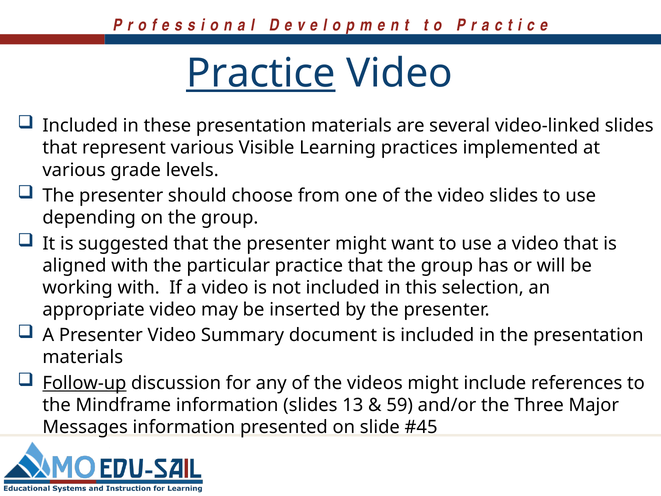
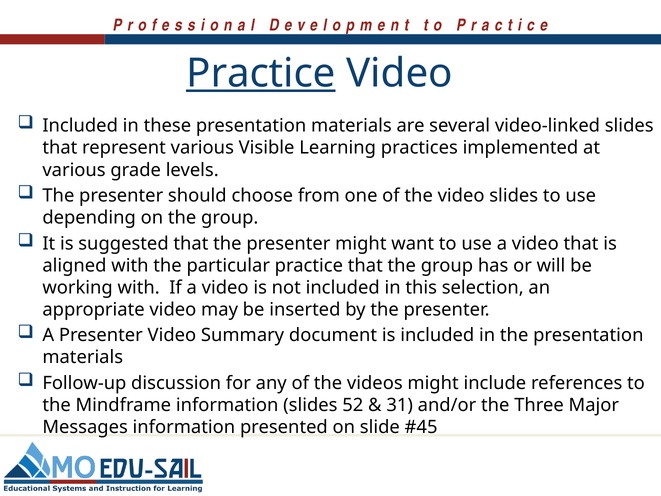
Follow-up underline: present -> none (84, 383)
13: 13 -> 52 (353, 405)
59: 59 -> 31 (400, 405)
